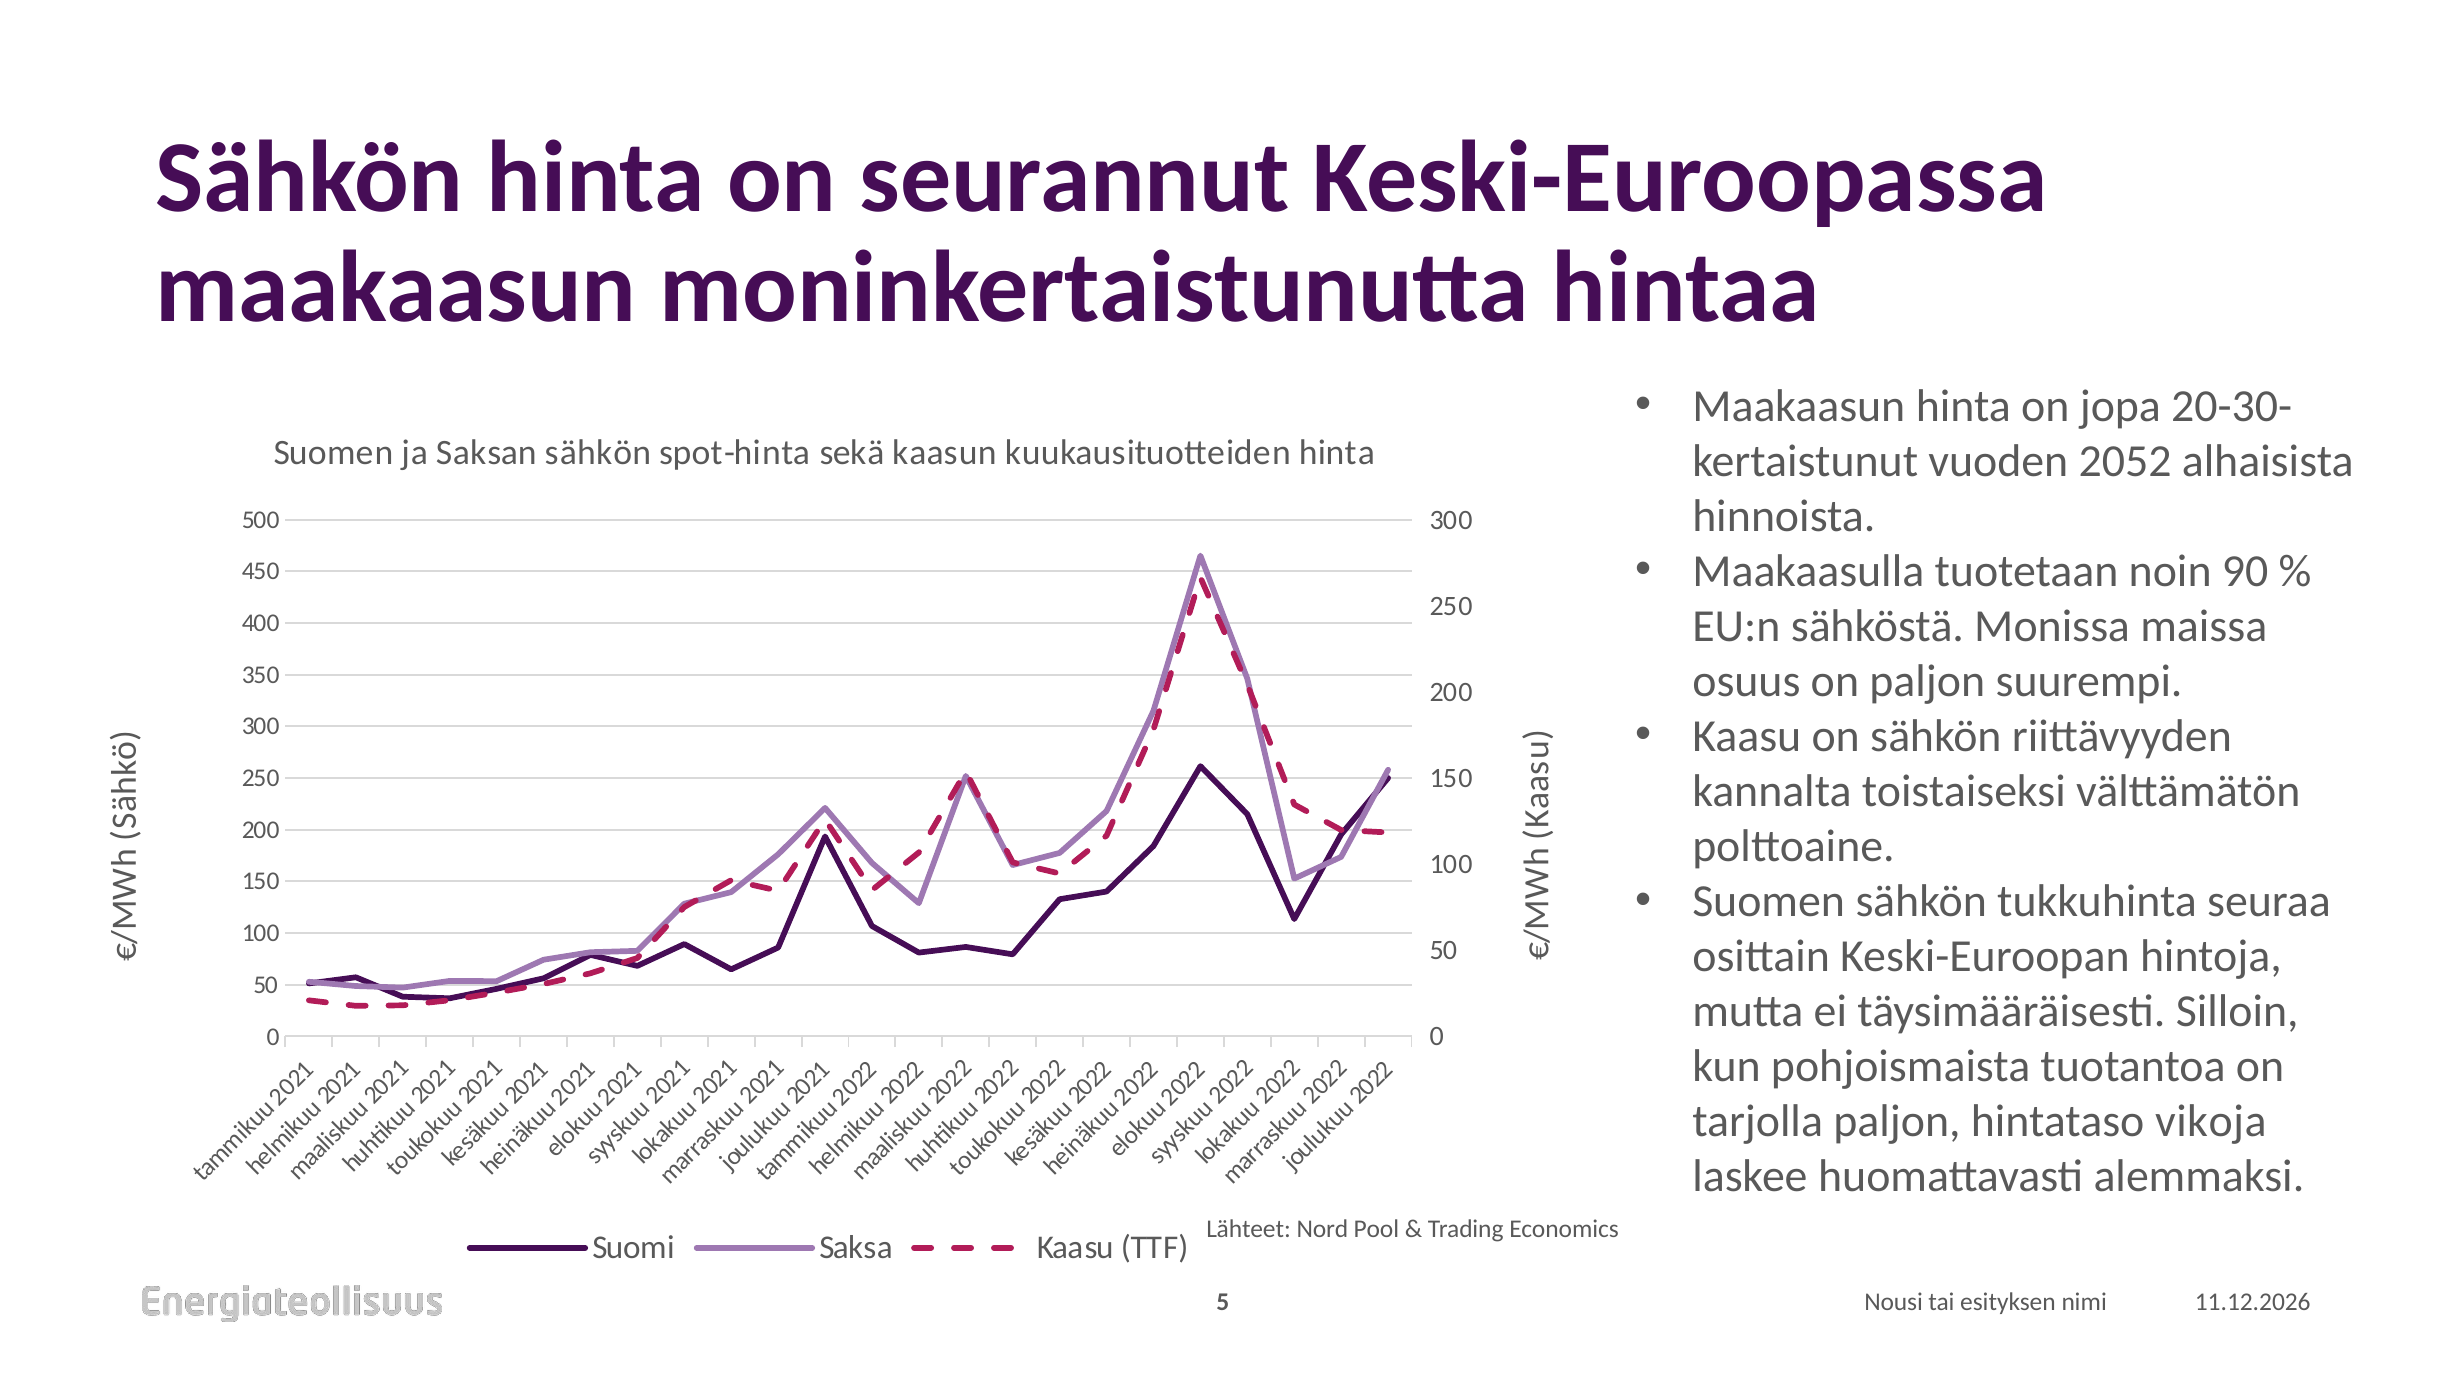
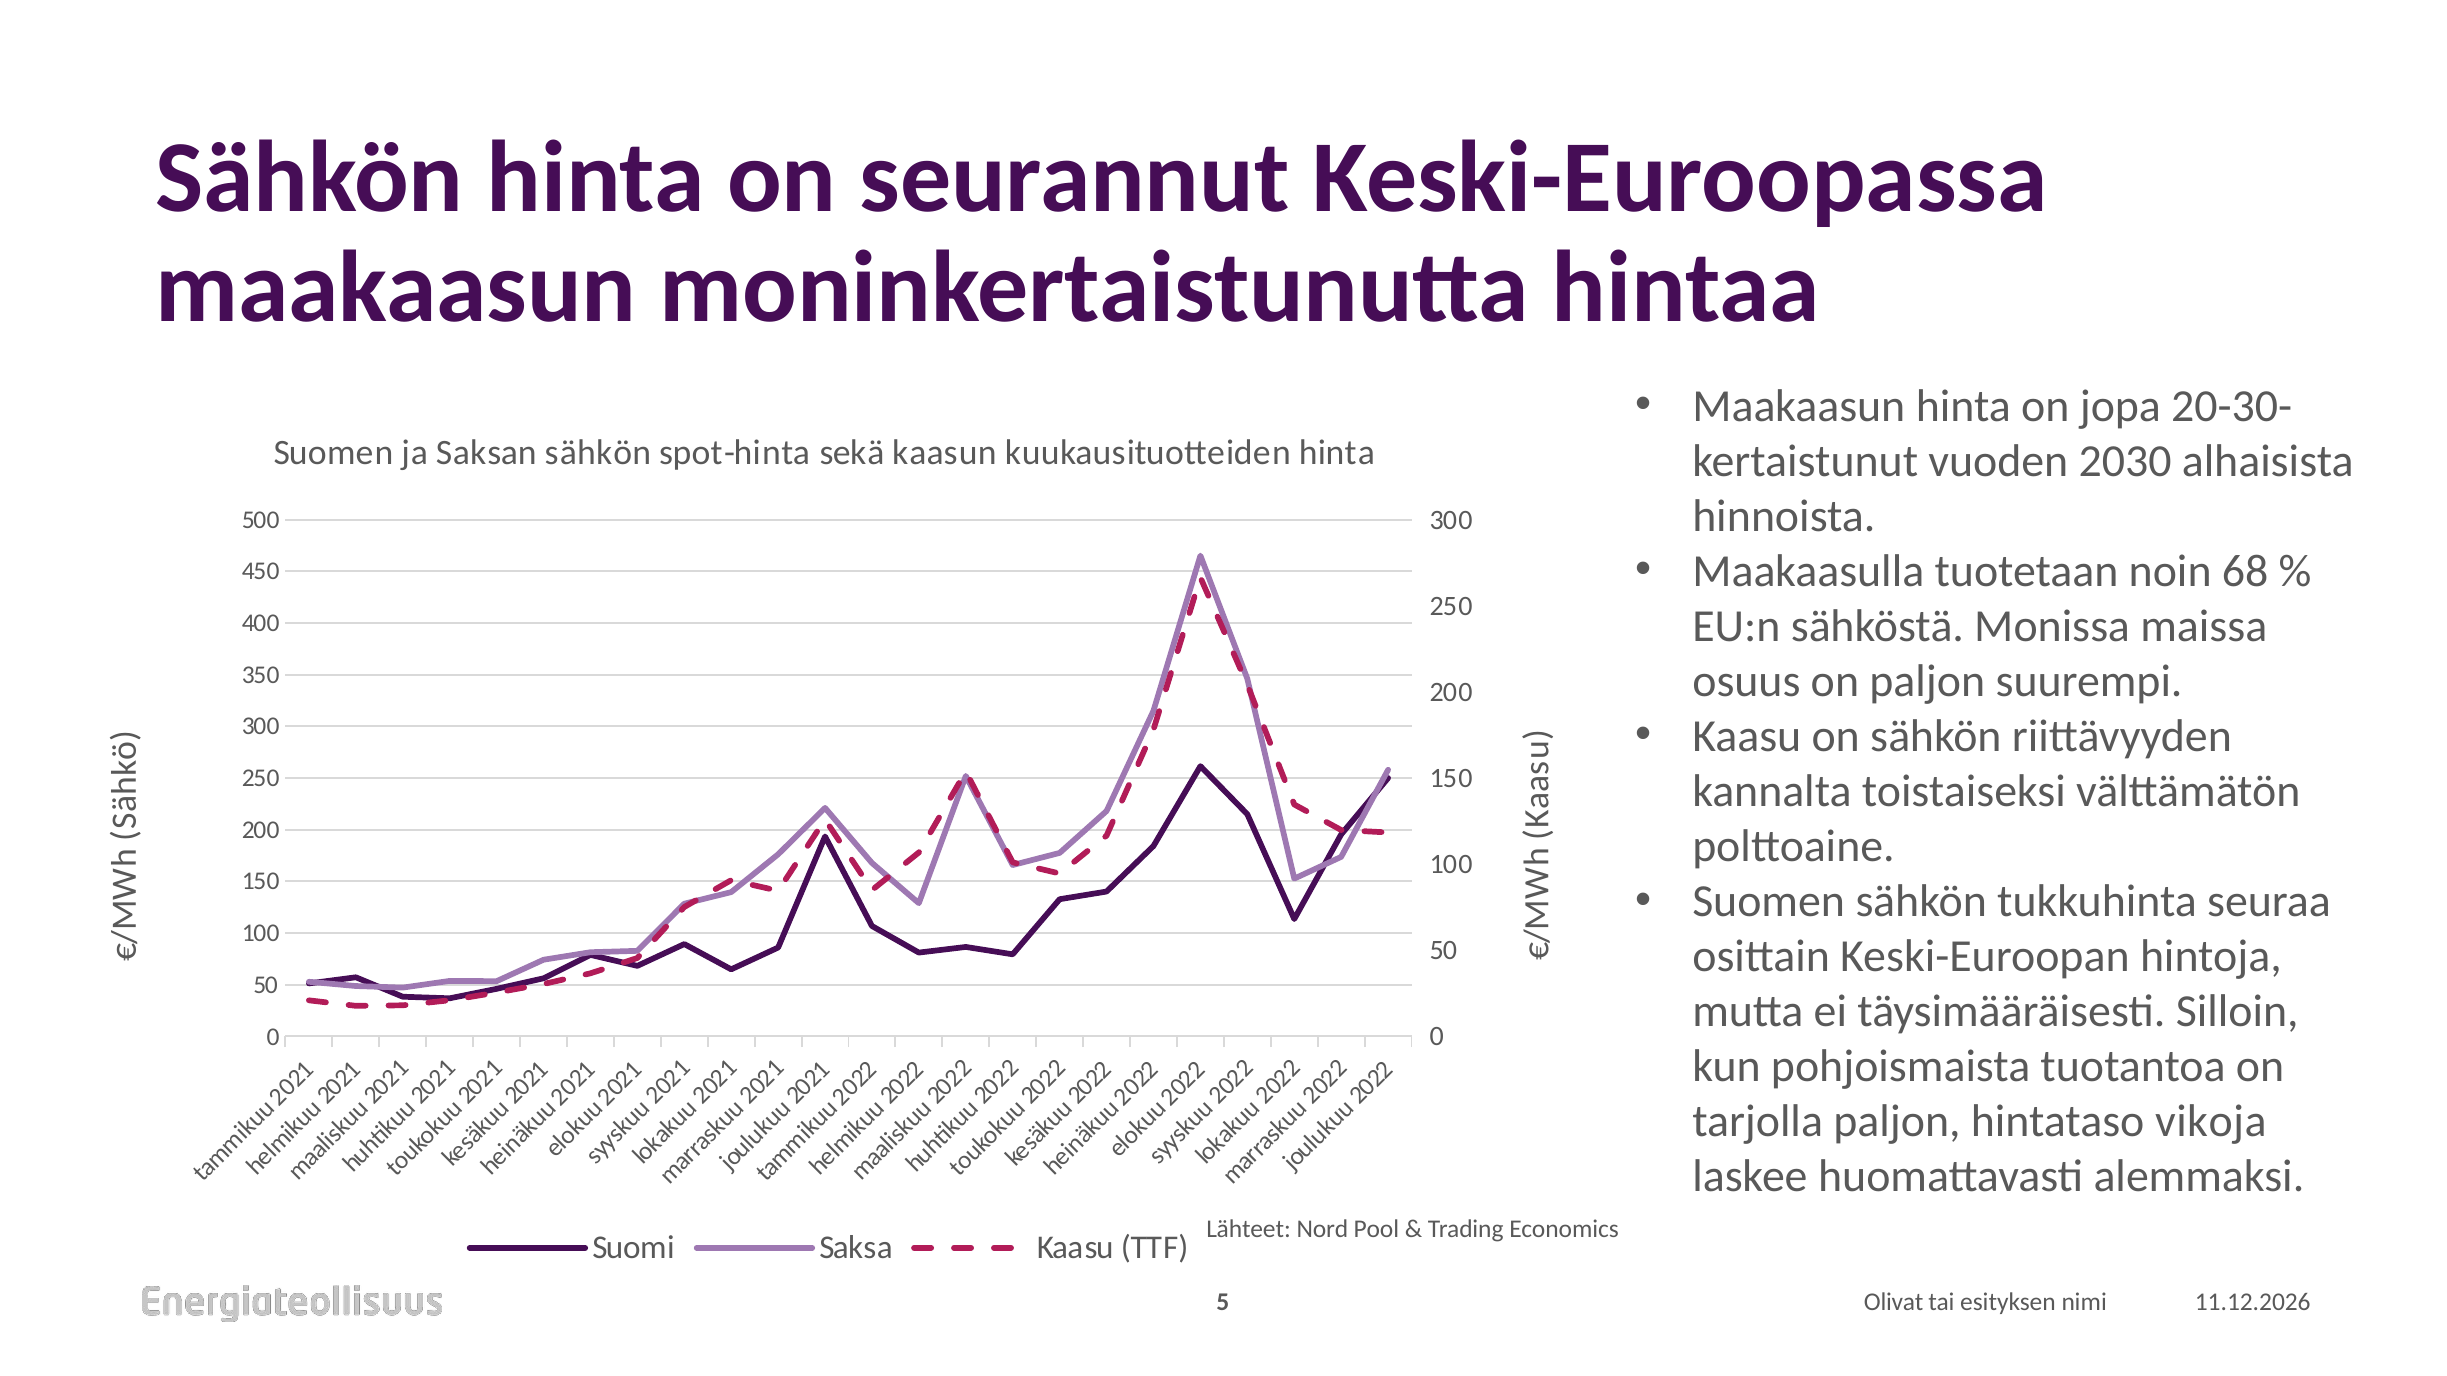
2052: 2052 -> 2030 (2125, 461)
90: 90 -> 68 (2245, 571)
Nousi: Nousi -> Olivat (1894, 1302)
